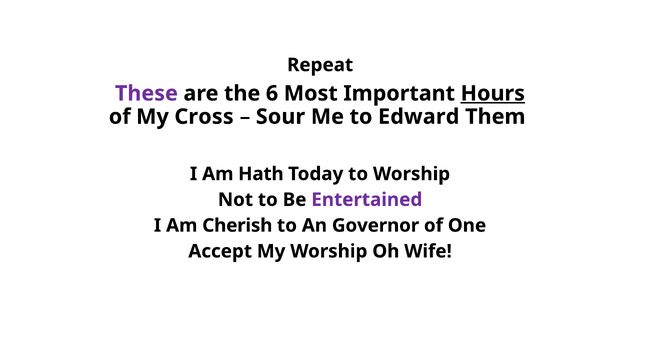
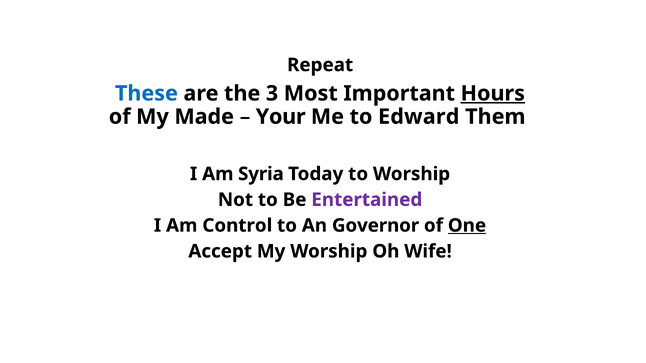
These colour: purple -> blue (146, 94)
6: 6 -> 3 (272, 94)
Cross: Cross -> Made (204, 117)
Sour: Sour -> Your (281, 117)
Hath: Hath -> Syria (261, 174)
Cherish: Cherish -> Control (237, 226)
One underline: none -> present (467, 226)
